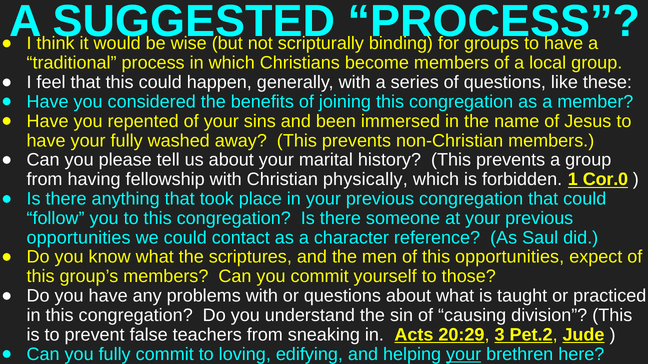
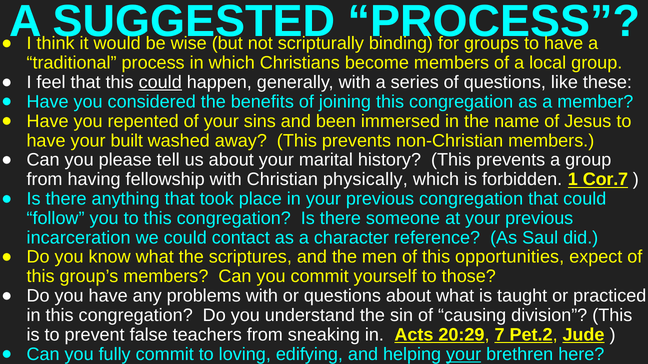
could underline: none -> present (160, 82)
your fully: fully -> built (127, 141)
Cor.0: Cor.0 -> Cor.7 (605, 180)
opportunities: opportunities -> incarceration (79, 238)
3: 3 -> 7 (500, 335)
